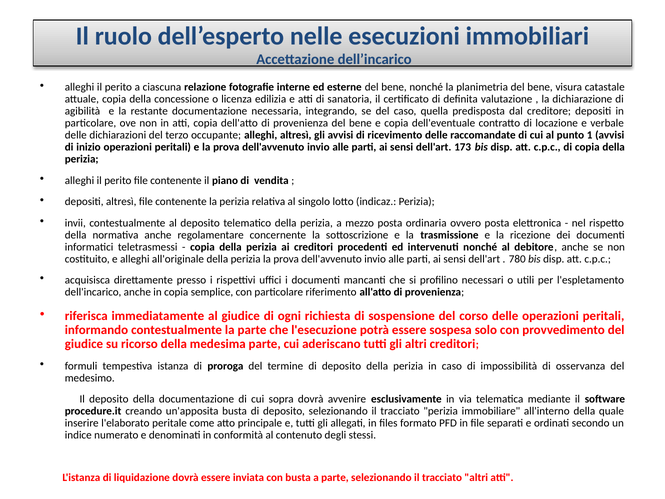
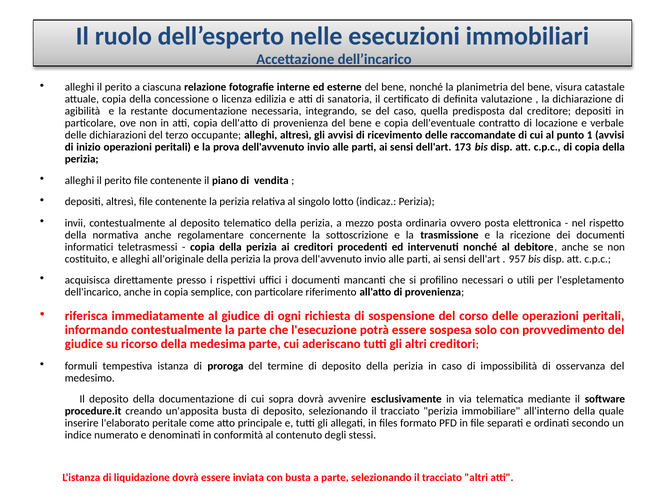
780: 780 -> 957 (517, 259)
